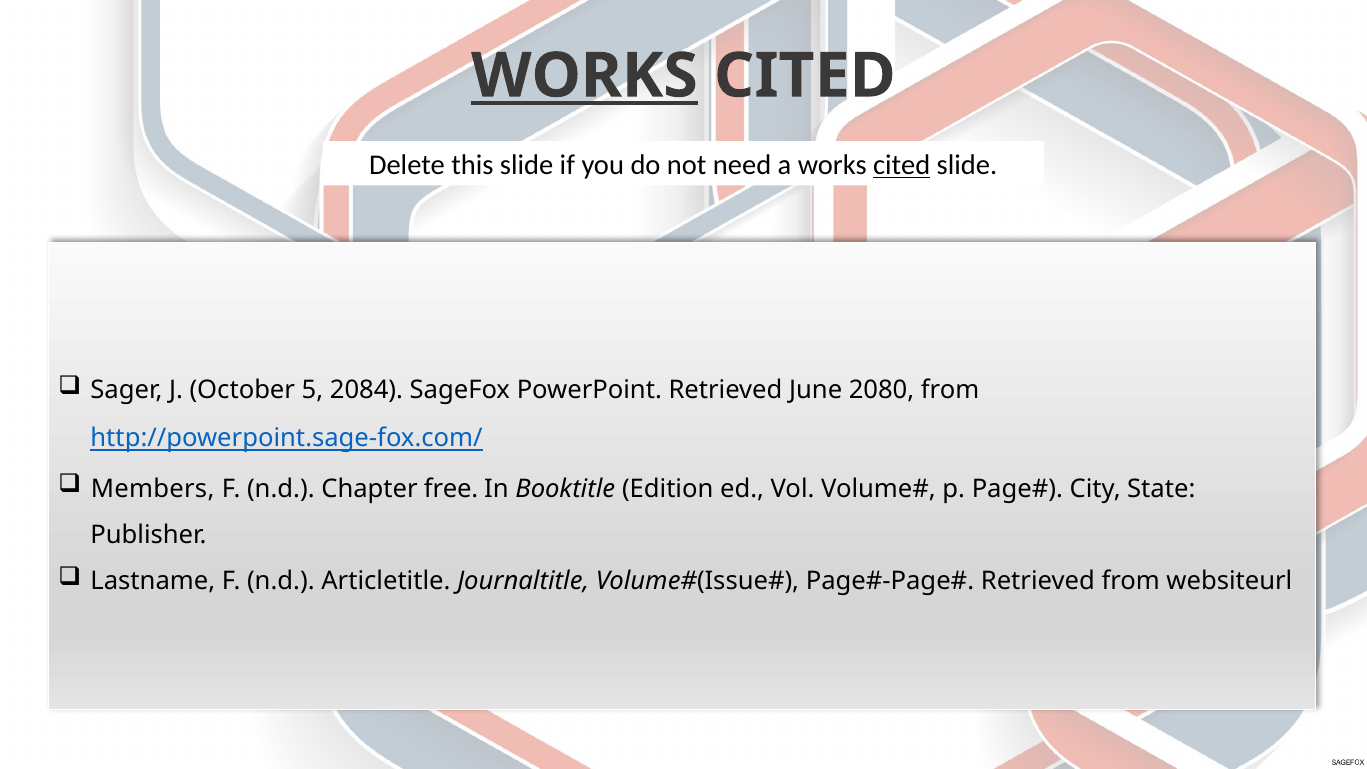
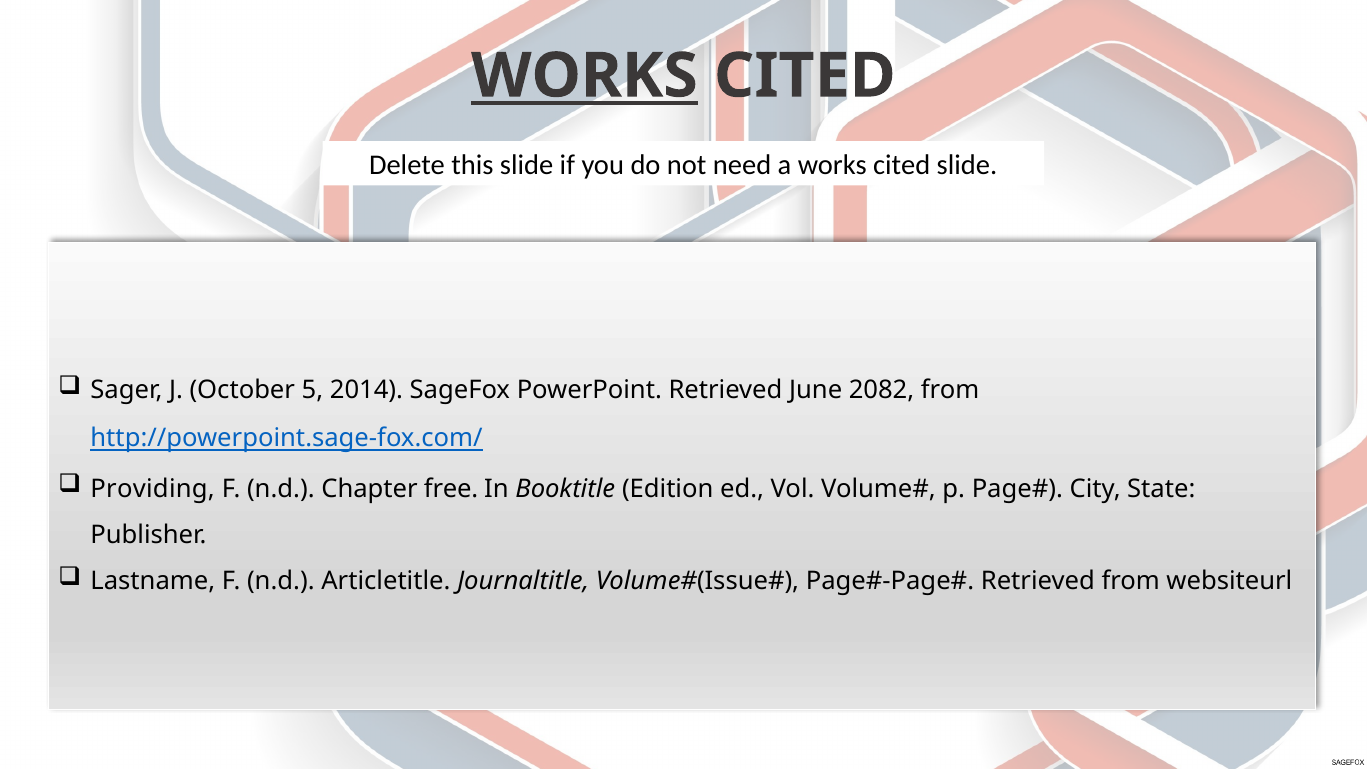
cited underline: present -> none (902, 165)
2084: 2084 -> 2014 (366, 390)
2080: 2080 -> 2082 (882, 390)
Members: Members -> Providing (153, 489)
